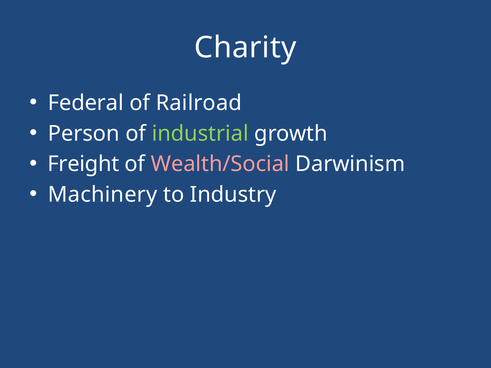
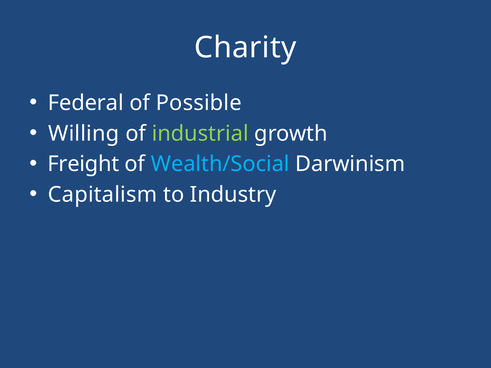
Railroad: Railroad -> Possible (199, 103)
Person: Person -> Willing (84, 134)
Wealth/Social colour: pink -> light blue (220, 164)
Machinery: Machinery -> Capitalism (103, 195)
